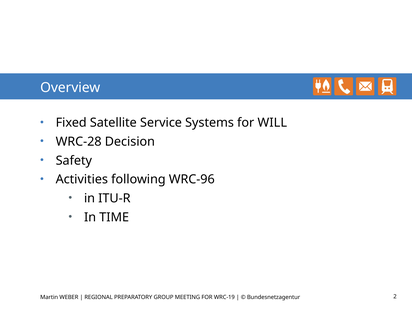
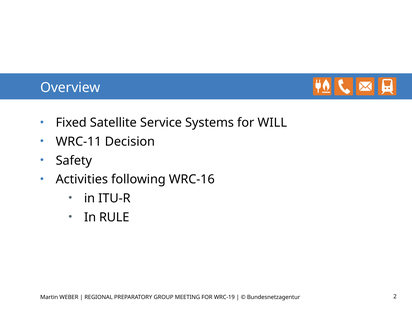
WRC-28: WRC-28 -> WRC-11 (79, 142)
WRC-96: WRC-96 -> WRC-16 (192, 179)
TIME: TIME -> RULE (114, 217)
